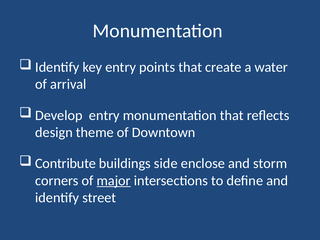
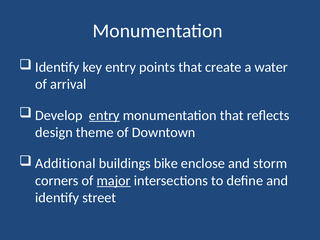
entry underline: none -> present (104, 115)
Contribute: Contribute -> Additional (65, 164)
side: side -> bike (166, 164)
